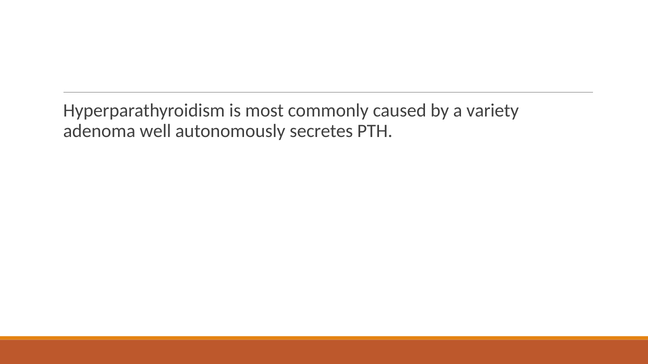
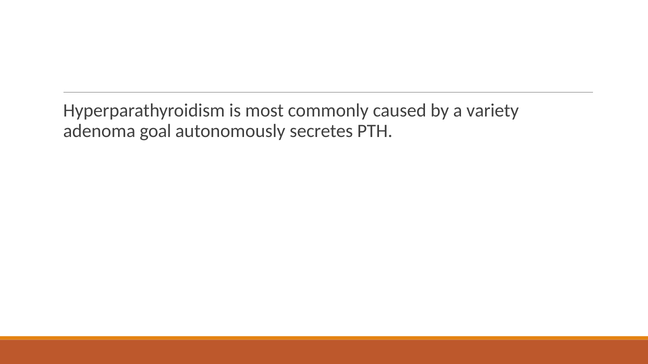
well: well -> goal (155, 131)
